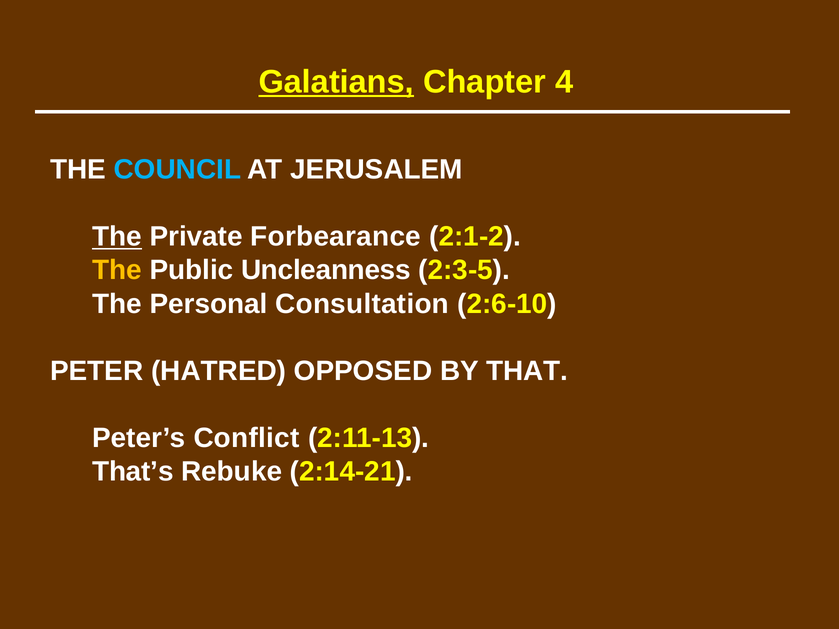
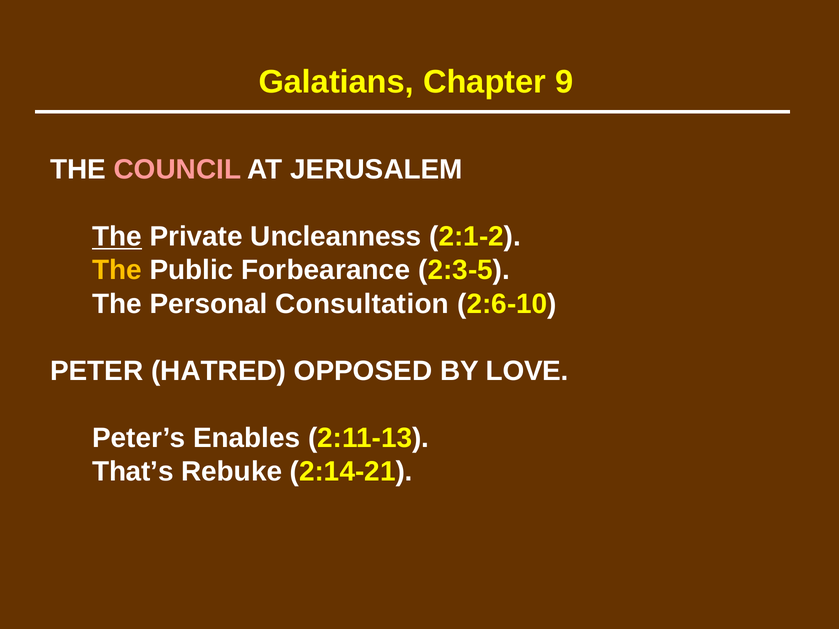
Galatians underline: present -> none (336, 82)
4: 4 -> 9 (564, 82)
COUNCIL colour: light blue -> pink (177, 170)
Forbearance: Forbearance -> Uncleanness (336, 237)
Uncleanness: Uncleanness -> Forbearance (326, 270)
THAT: THAT -> LOVE (527, 371)
Conflict: Conflict -> Enables (247, 438)
